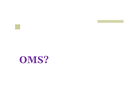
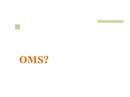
OMS colour: purple -> orange (34, 60)
